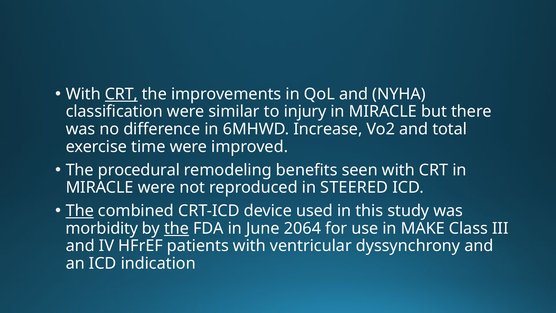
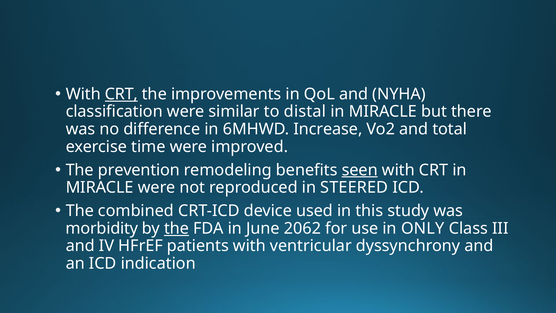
injury: injury -> distal (305, 112)
procedural: procedural -> prevention (139, 170)
seen underline: none -> present (360, 170)
The underline: present -> none (80, 211)
2064: 2064 -> 2062 (302, 228)
MAKE: MAKE -> ONLY (423, 228)
